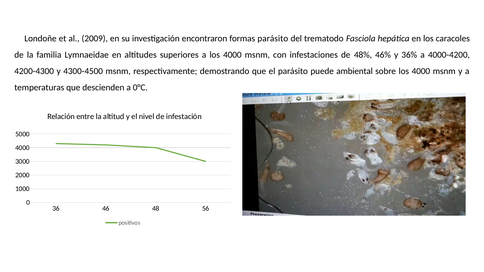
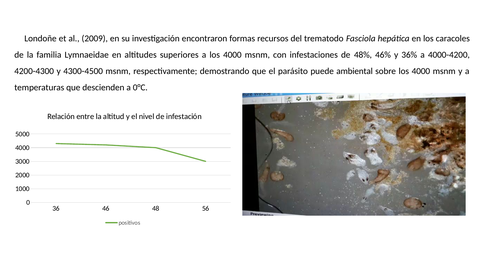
formas parásito: parásito -> recursos (273, 38)
